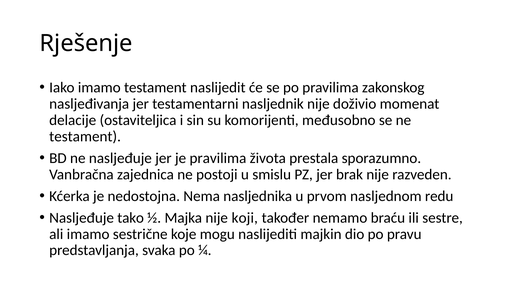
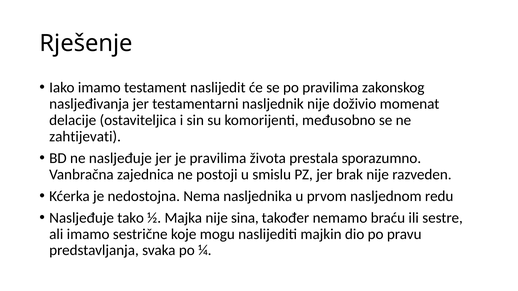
testament: testament -> zahtijevati (85, 137)
koji: koji -> sina (245, 218)
